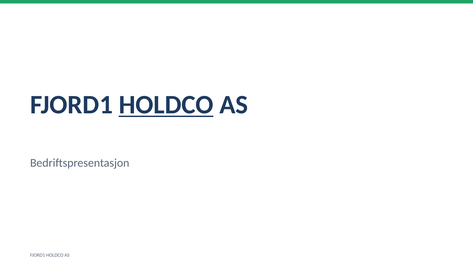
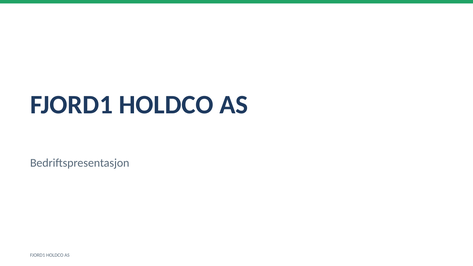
HOLDCO underline: present -> none (166, 105)
